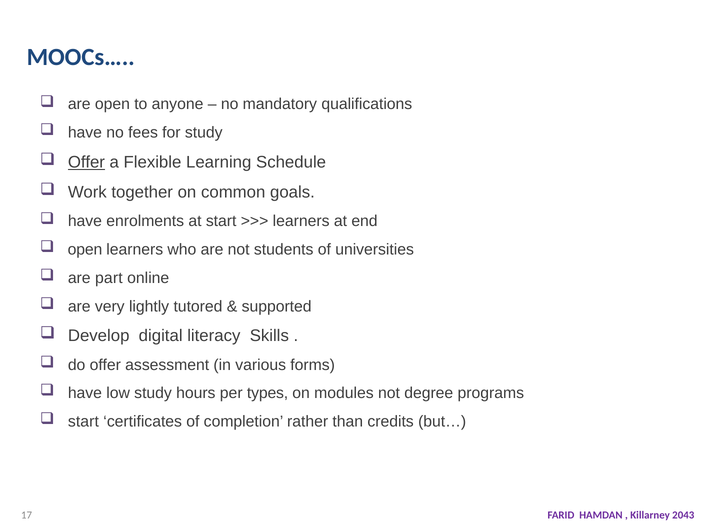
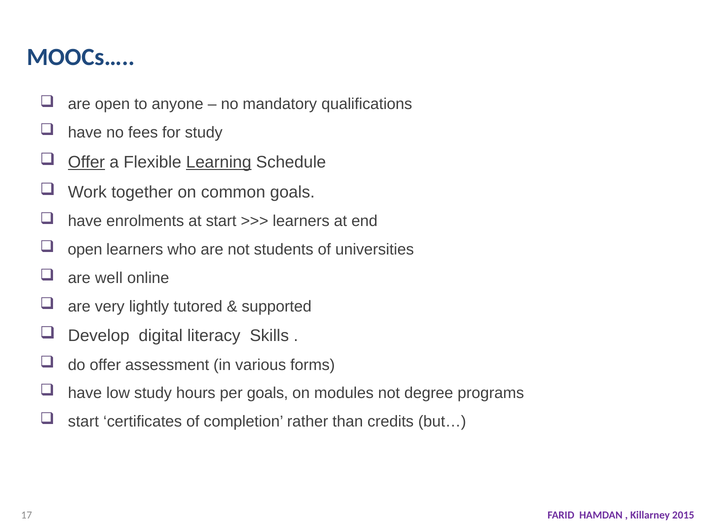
Learning underline: none -> present (219, 162)
part: part -> well (109, 278)
per types: types -> goals (268, 394)
2043: 2043 -> 2015 (683, 516)
